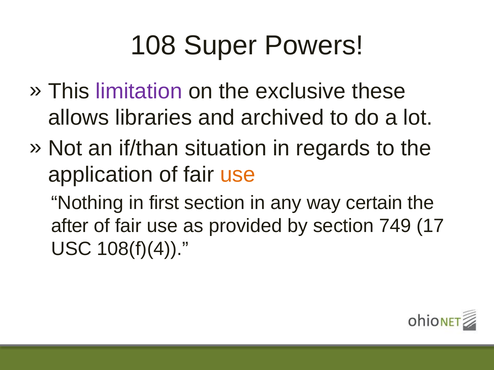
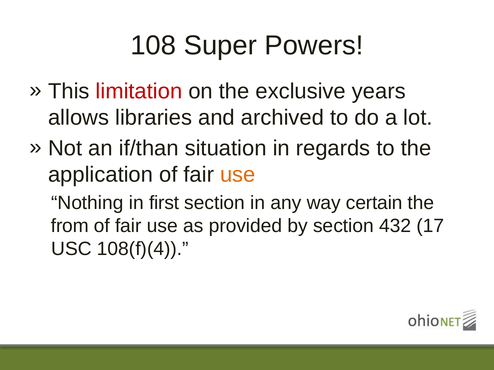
limitation colour: purple -> red (139, 91)
these: these -> years (379, 91)
after: after -> from (70, 226)
749: 749 -> 432 (395, 226)
